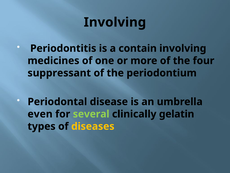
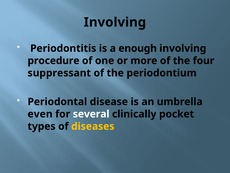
contain: contain -> enough (138, 48)
medicines: medicines -> procedure (53, 61)
several colour: light green -> white (91, 114)
gelatin: gelatin -> pocket (177, 114)
